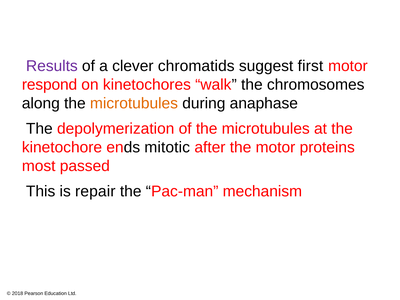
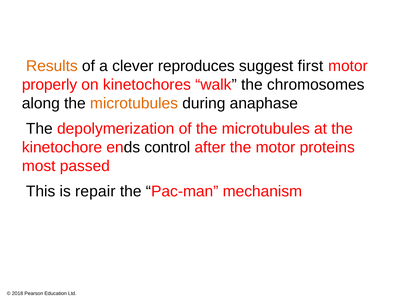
Results colour: purple -> orange (52, 66)
chromatids: chromatids -> reproduces (196, 66)
respond: respond -> properly (50, 85)
mitotic: mitotic -> control (167, 147)
